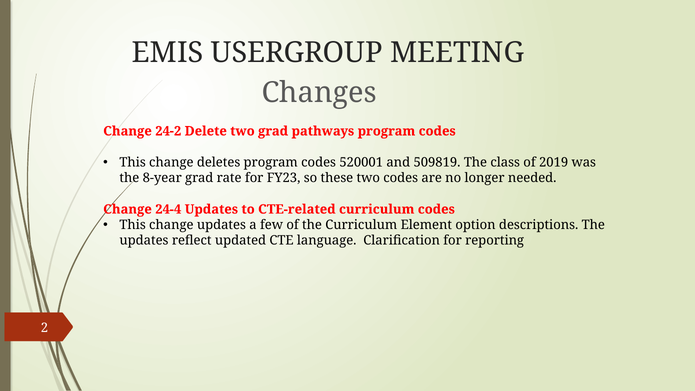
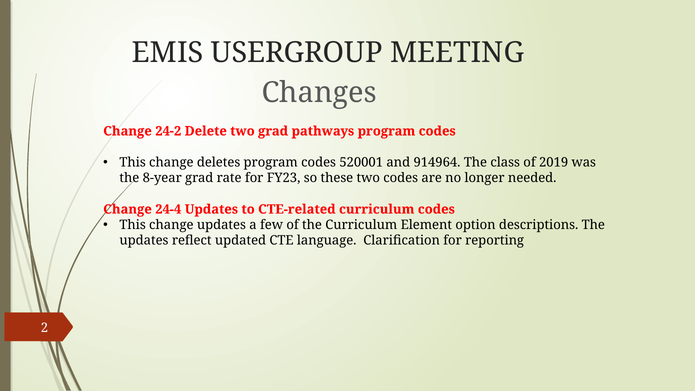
509819: 509819 -> 914964 (437, 162)
